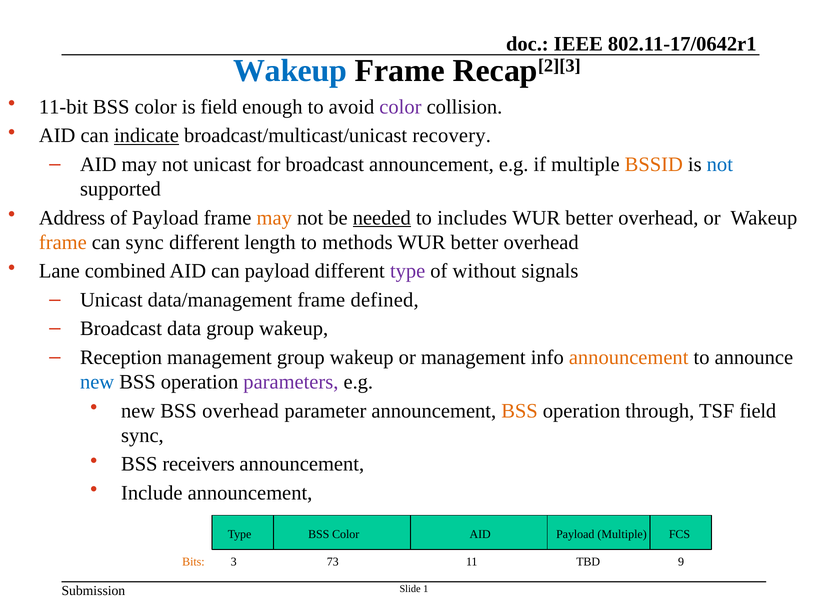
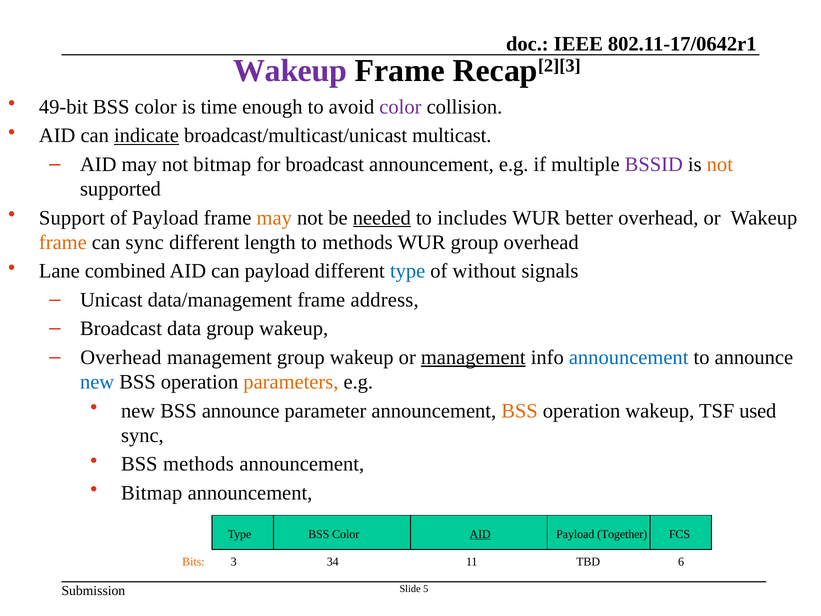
Wakeup colour: blue -> purple (290, 71)
11-bit: 11-bit -> 49-bit (63, 107)
is field: field -> time (219, 107)
recovery: recovery -> multicast (452, 136)
not unicast: unicast -> bitmap (222, 164)
BSSID colour: orange -> purple (654, 164)
not colour: blue -> orange (720, 164)
Address: Address -> Support (72, 218)
better: better -> group (475, 242)
type colour: purple -> blue (408, 271)
defined: defined -> address (385, 300)
Reception: Reception -> Overhead (121, 357)
management underline: none -> present (473, 357)
announcement colour: orange -> blue (629, 357)
parameters colour: purple -> orange (291, 382)
BSS overhead: overhead -> announce (241, 411)
operation through: through -> wakeup (660, 411)
TSF field: field -> used (758, 411)
BSS receivers: receivers -> methods (198, 464)
Include: Include -> Bitmap (152, 493)
AID underline: none -> present (480, 534)
Payload Multiple: Multiple -> Together (622, 534)
73: 73 -> 34 (333, 561)
9: 9 -> 6 (681, 561)
1: 1 -> 5 (426, 588)
